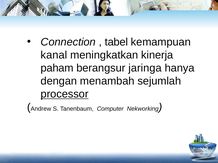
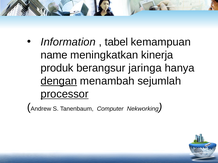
Connection: Connection -> Information (68, 42)
kanal: kanal -> name (54, 55)
paham: paham -> produk (57, 68)
dengan underline: none -> present (59, 81)
